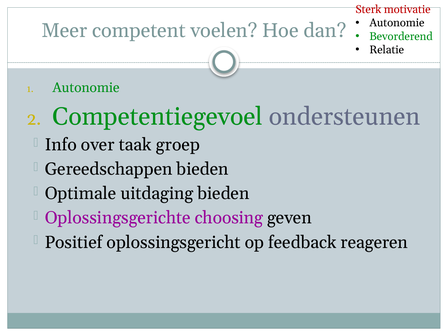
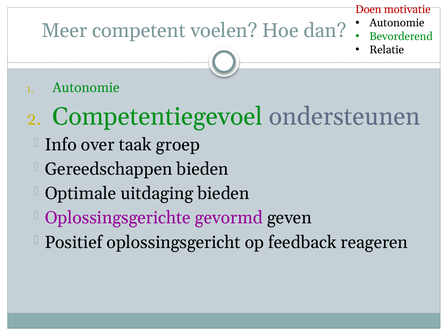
Sterk: Sterk -> Doen (368, 10)
choosing: choosing -> gevormd (229, 218)
